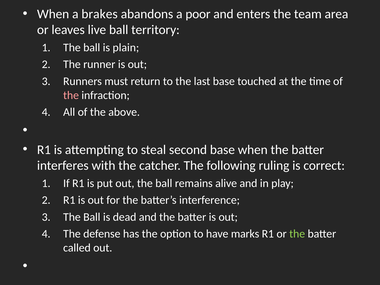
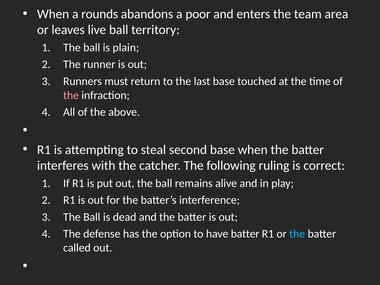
brakes: brakes -> rounds (100, 14)
have marks: marks -> batter (245, 234)
the colour: light green -> light blue (297, 234)
